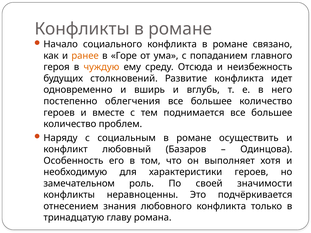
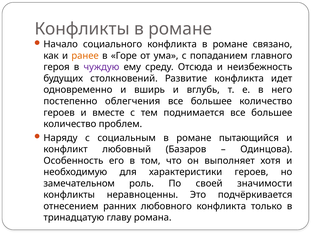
чуждую colour: orange -> purple (101, 67)
осуществить: осуществить -> пытающийся (249, 138)
знания: знания -> ранних (120, 206)
